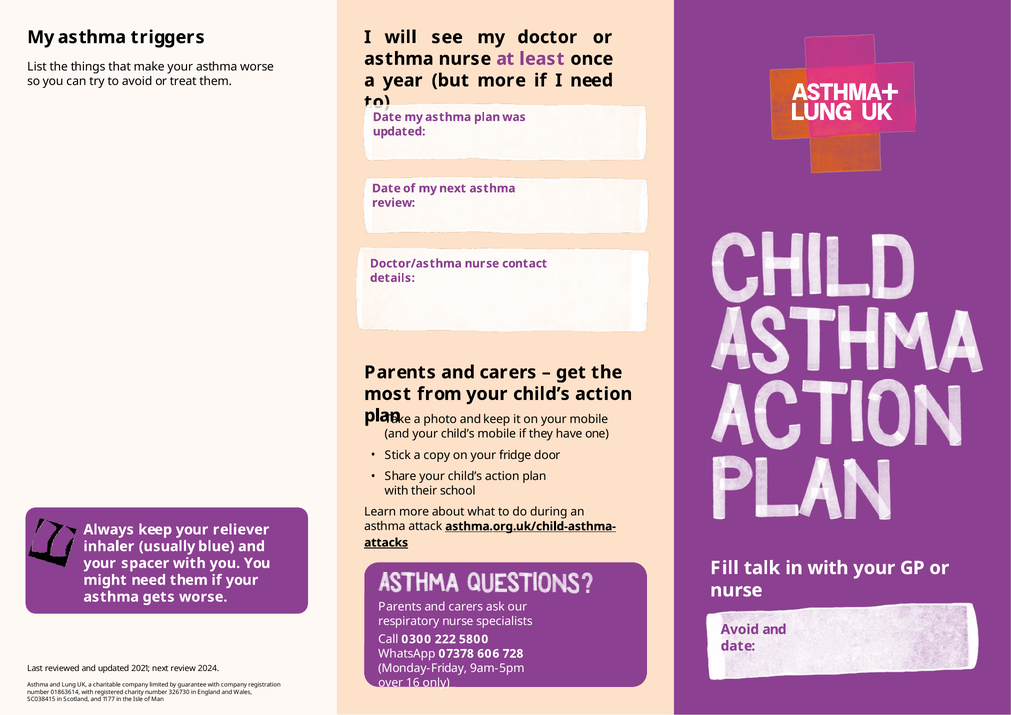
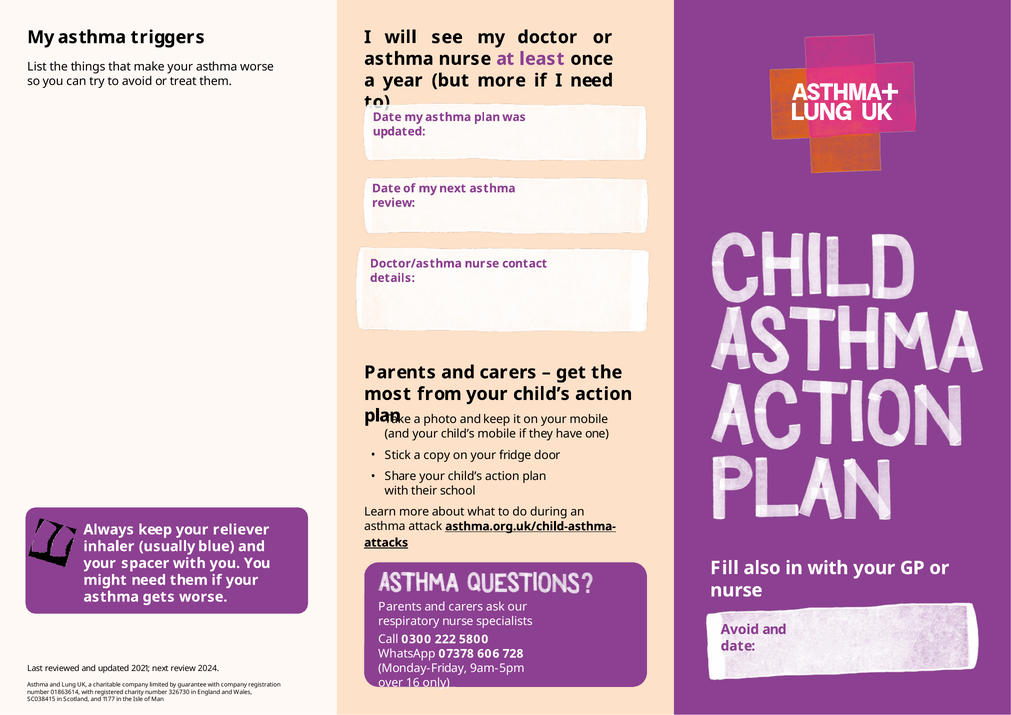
talk: talk -> also (762, 568)
